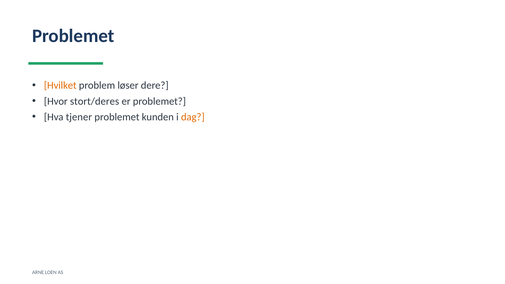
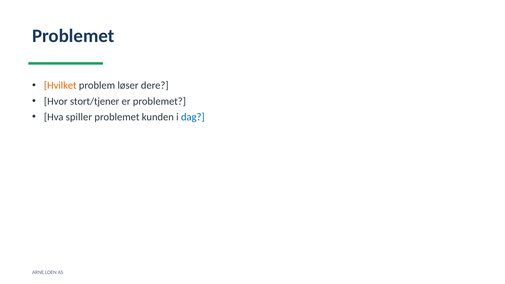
stort/deres: stort/deres -> stort/tjener (95, 101)
tjener: tjener -> spiller (79, 117)
dag colour: orange -> blue (193, 117)
